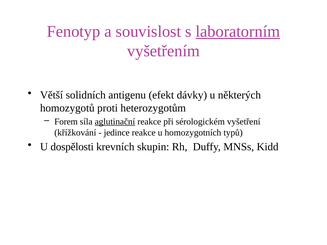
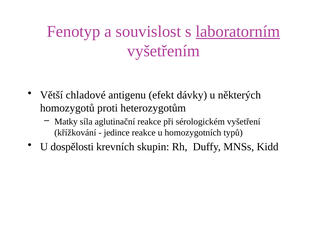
solidních: solidních -> chladové (86, 95)
Forem: Forem -> Matky (66, 122)
aglutinační underline: present -> none (115, 122)
